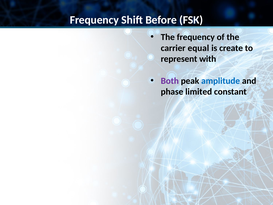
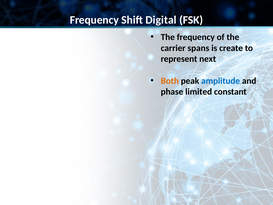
Before: Before -> Digital (161, 20)
equal: equal -> spans (198, 48)
with: with -> next (208, 59)
Both colour: purple -> orange (170, 81)
